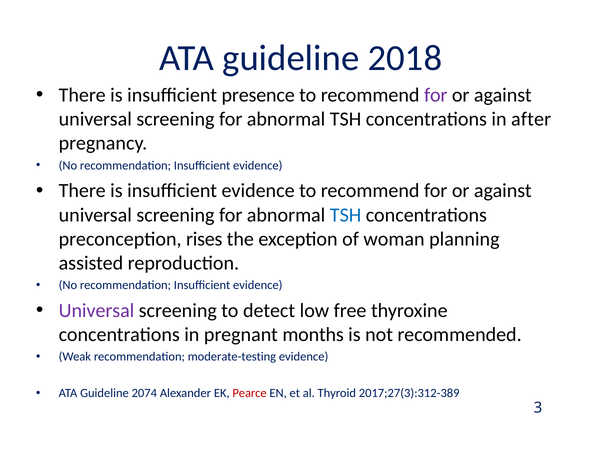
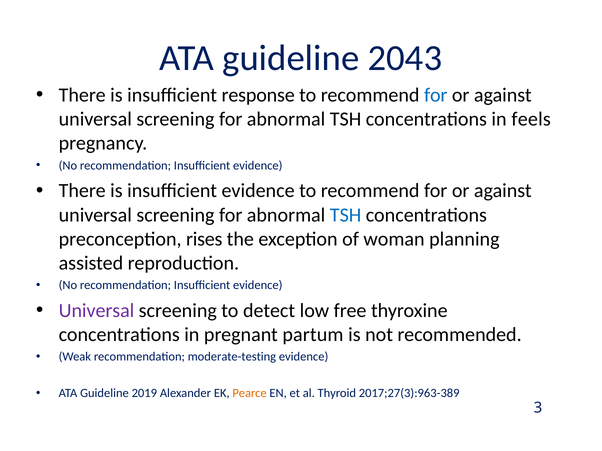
2018: 2018 -> 2043 (405, 58)
presence: presence -> response (258, 95)
for colour: purple -> blue (436, 95)
after: after -> feels (531, 119)
months: months -> partum (313, 335)
2074: 2074 -> 2019 (144, 394)
Pearce colour: red -> orange (250, 394)
2017;27(3):312-389: 2017;27(3):312-389 -> 2017;27(3):963-389 (409, 394)
